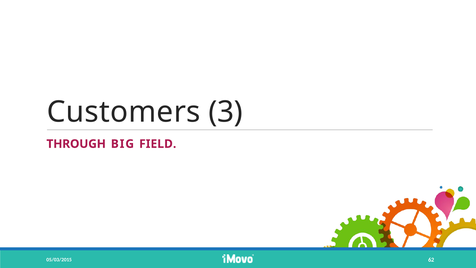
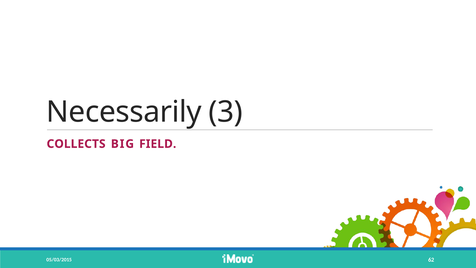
Customers: Customers -> Necessarily (124, 112)
THROUGH: THROUGH -> COLLECTS (76, 144)
